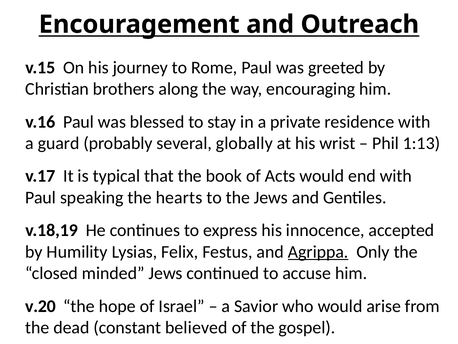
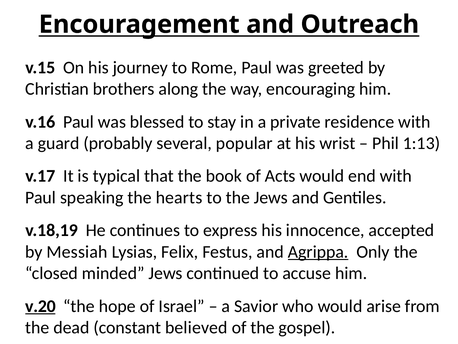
globally: globally -> popular (244, 143)
Humility: Humility -> Messiah (77, 251)
v.20 underline: none -> present (40, 306)
